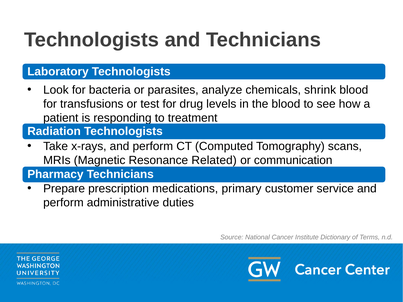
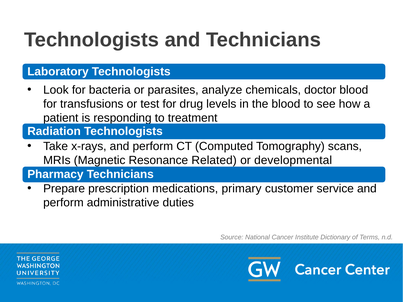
shrink: shrink -> doctor (320, 90)
communication: communication -> developmental (293, 160)
